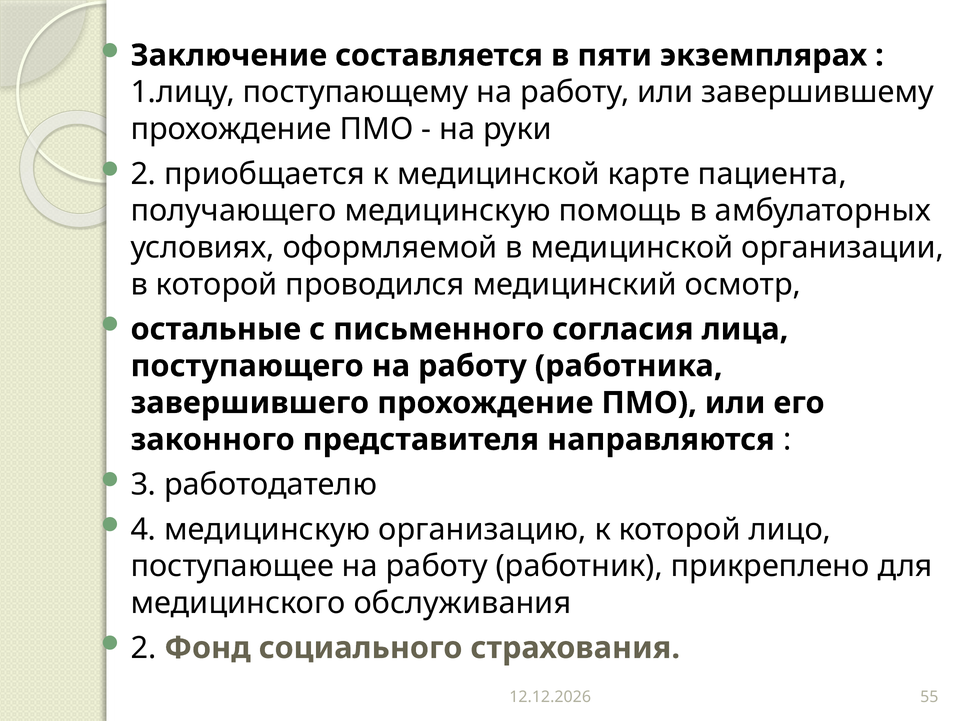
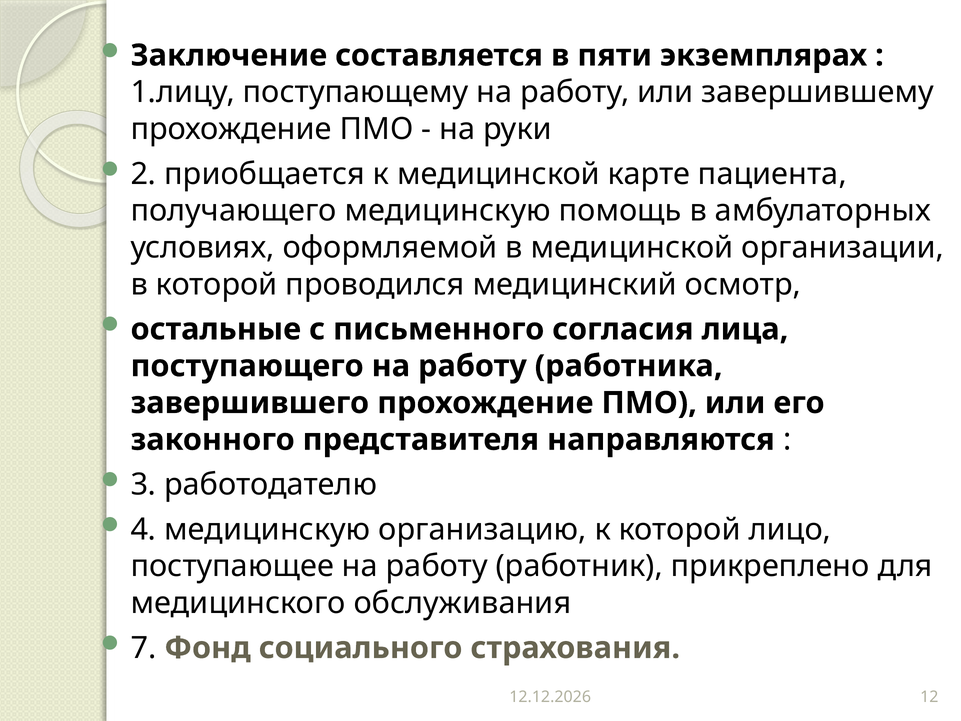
2: 2 -> 7 (143, 648)
55: 55 -> 12 (929, 697)
